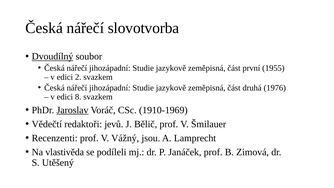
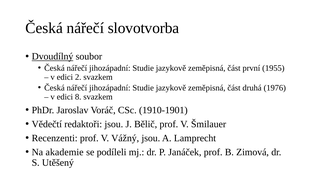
Jaroslav underline: present -> none (72, 110)
1910-1969: 1910-1969 -> 1910-1901 (163, 110)
redaktoři jevů: jevů -> jsou (114, 124)
vlastivěda: vlastivěda -> akademie (65, 152)
